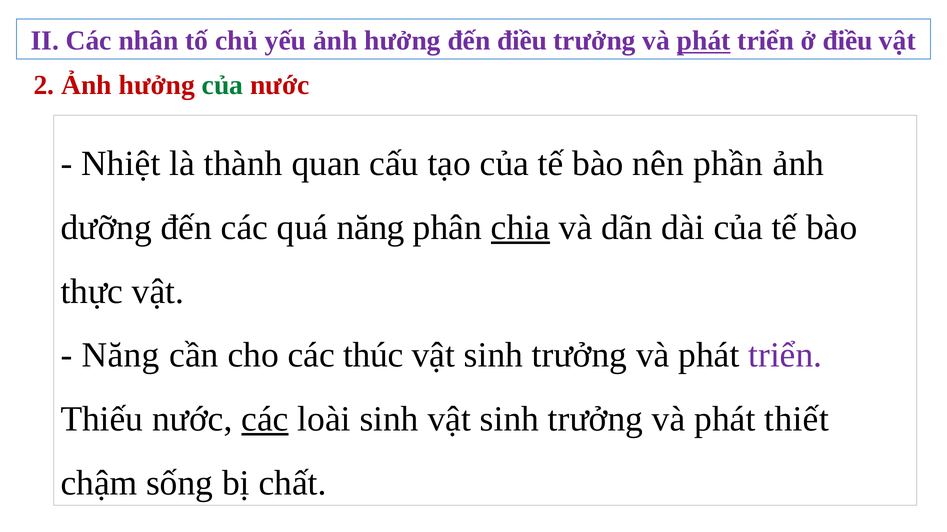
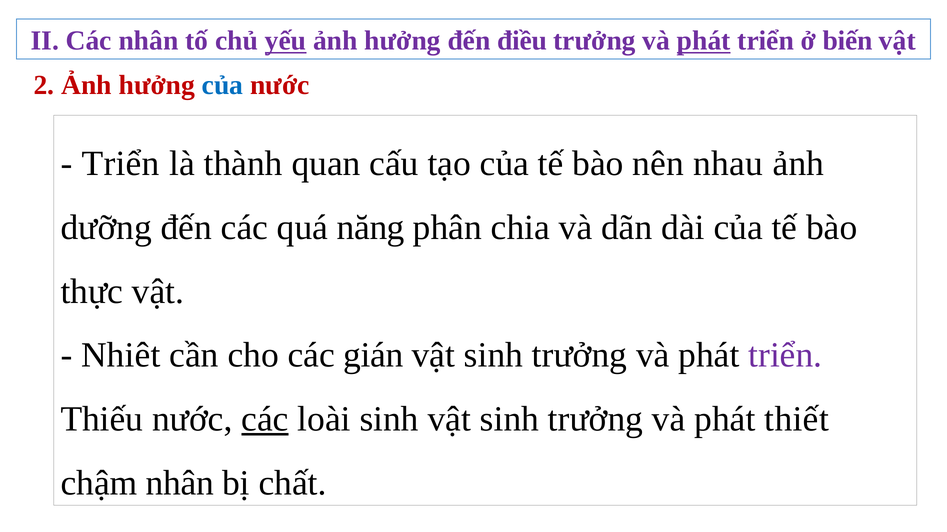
yếu underline: none -> present (286, 41)
ở điều: điều -> biến (848, 41)
của colour: green -> blue (223, 85)
Nhiệt: Nhiệt -> Triển (121, 164)
phần: phần -> nhau (728, 164)
chia underline: present -> none (520, 228)
Năng: Năng -> Nhiêt (121, 356)
thúc: thúc -> gián (373, 356)
chậm sống: sống -> nhân (180, 483)
